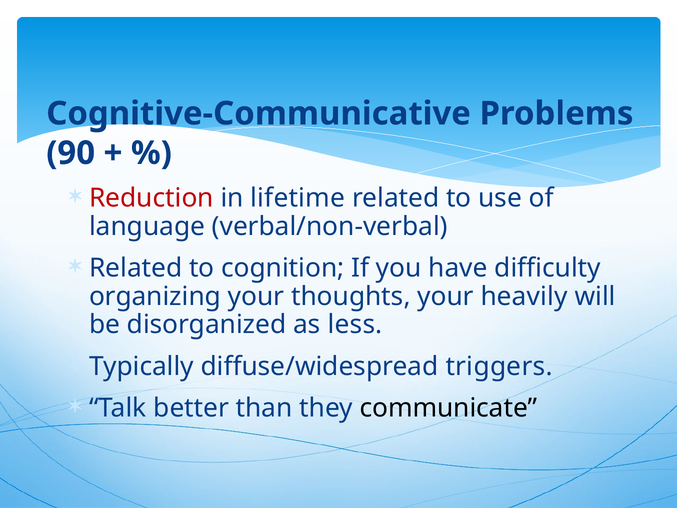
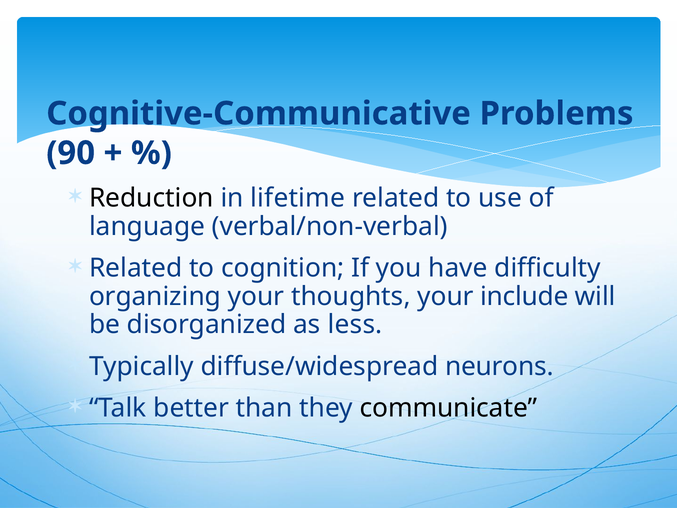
Reduction colour: red -> black (151, 198)
heavily: heavily -> include (524, 296)
triggers: triggers -> neurons (499, 366)
